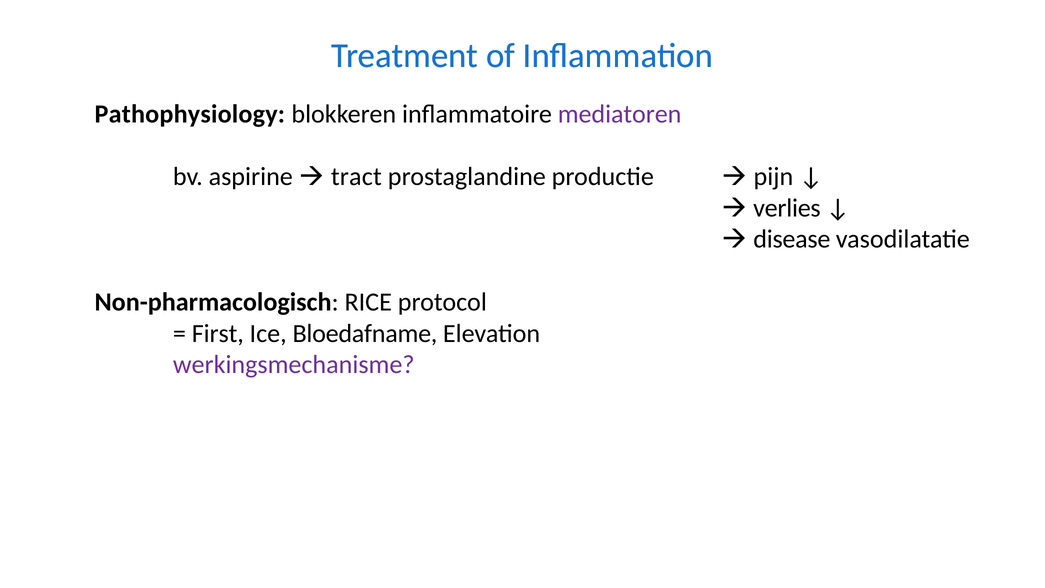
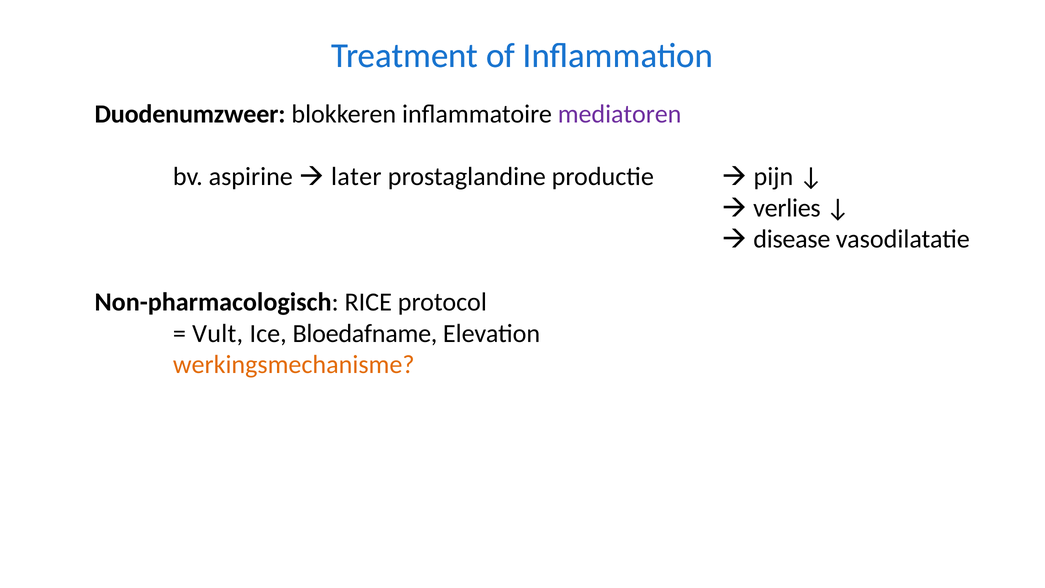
Pathophysiology: Pathophysiology -> Duodenumzweer (190, 114)
tract: tract -> later (356, 177)
First: First -> Vult (218, 333)
werkingsmechanisme colour: purple -> orange (294, 365)
